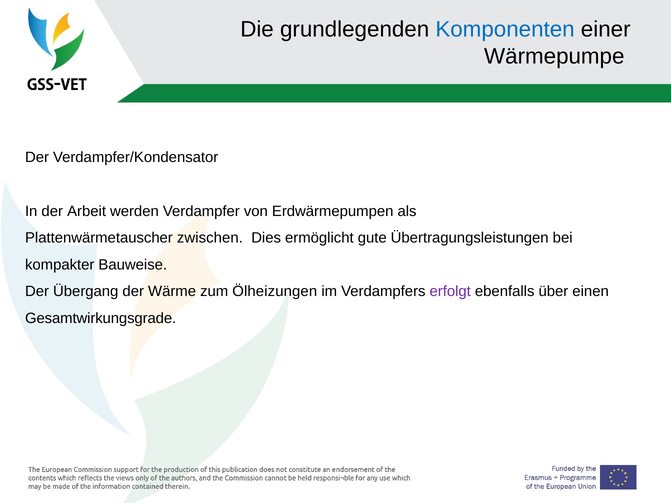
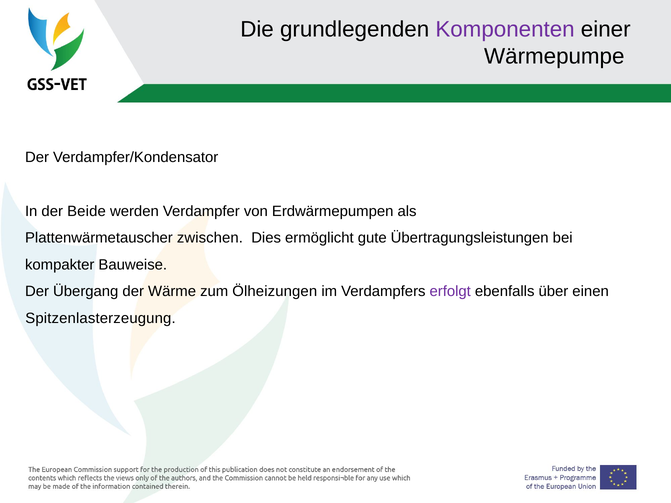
Komponenten colour: blue -> purple (505, 29)
Arbeit: Arbeit -> Beide (87, 211)
Gesamtwirkungsgrade: Gesamtwirkungsgrade -> Spitzenlasterzeugung (101, 318)
